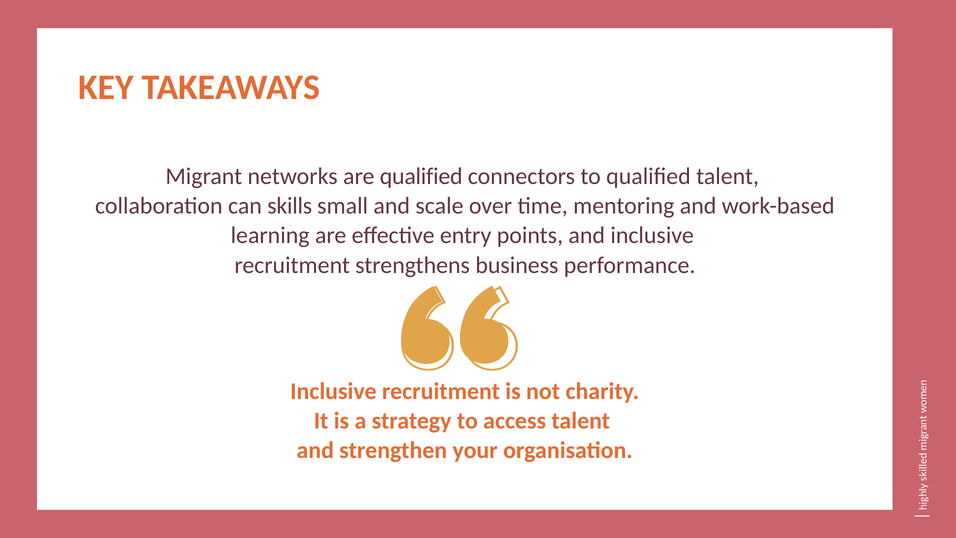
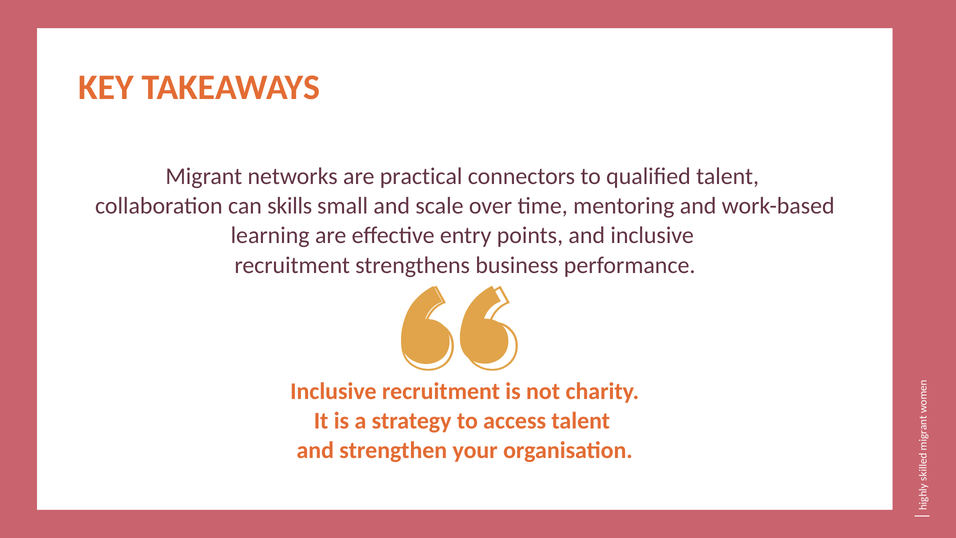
are qualified: qualified -> practical (421, 176)
